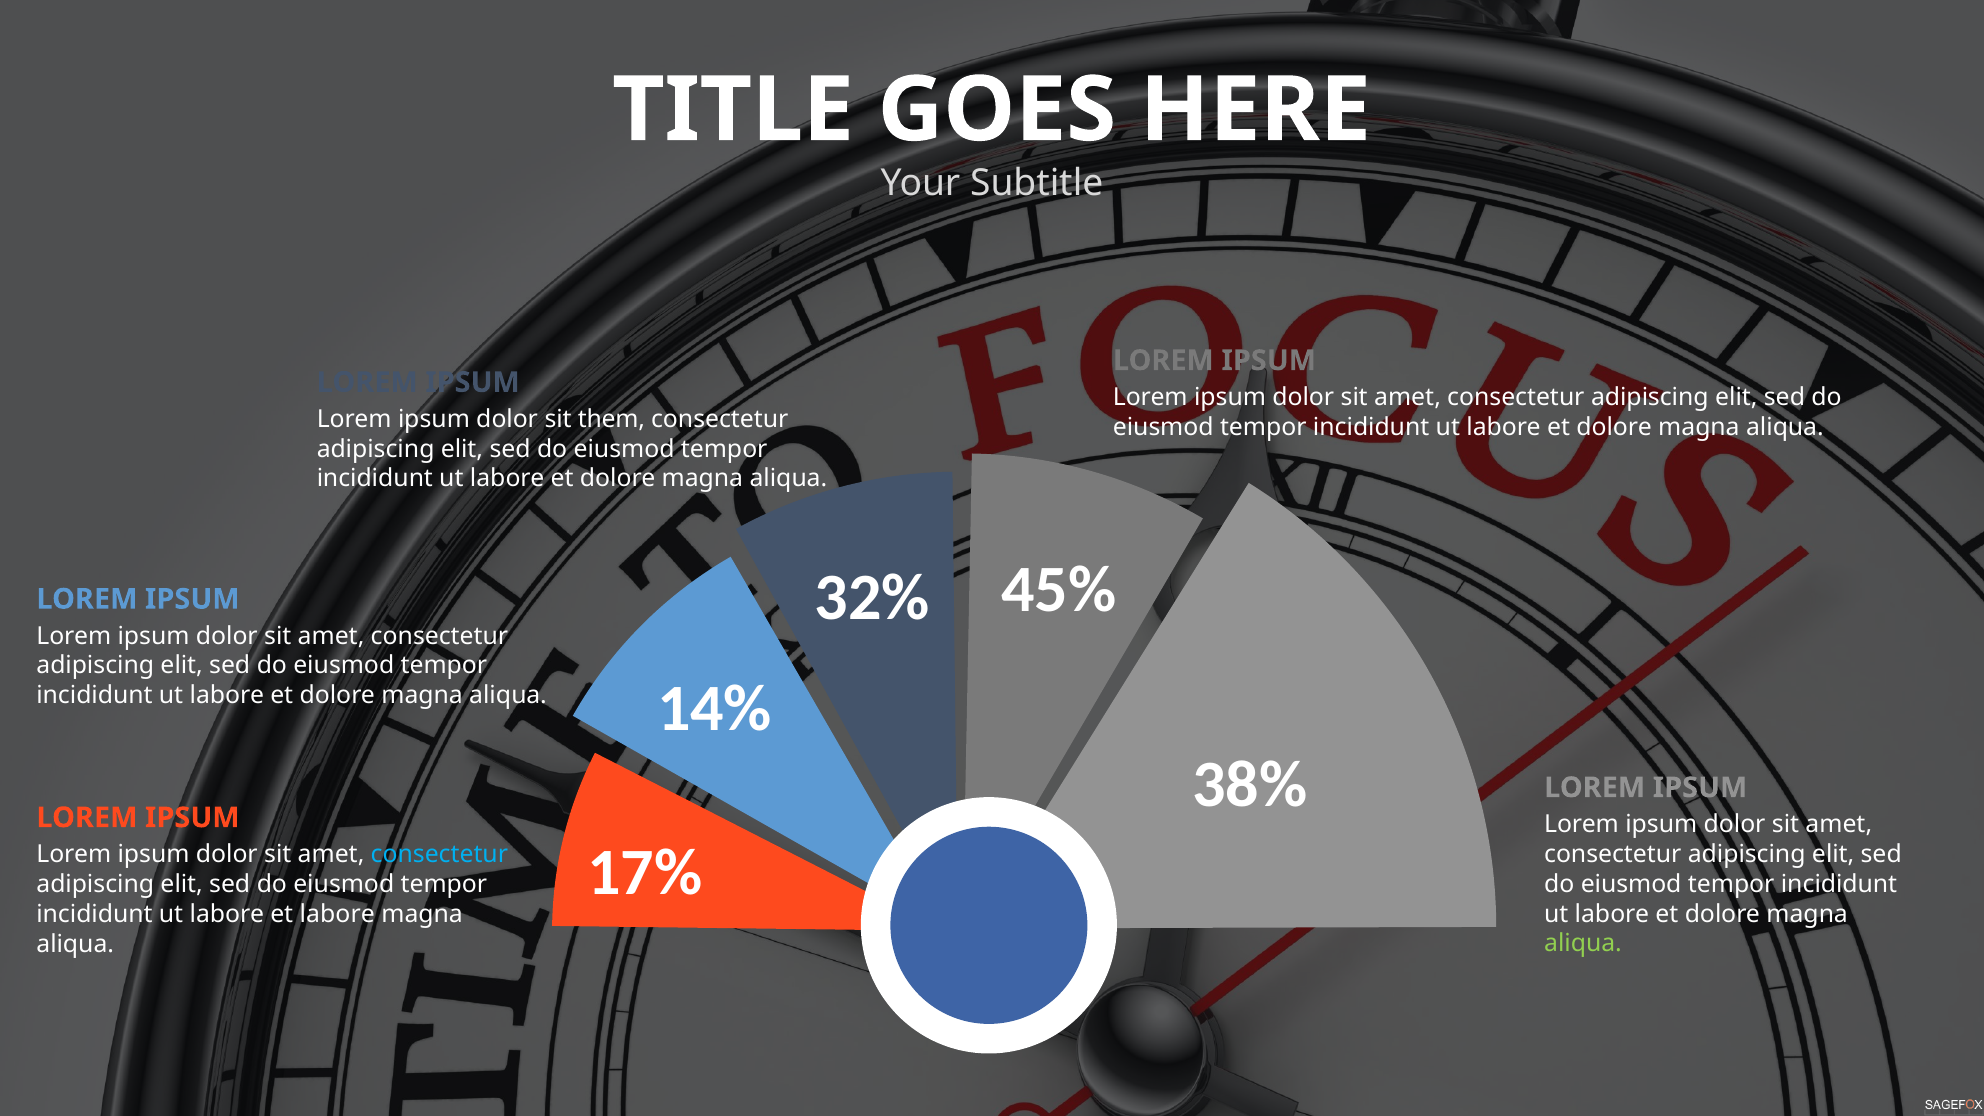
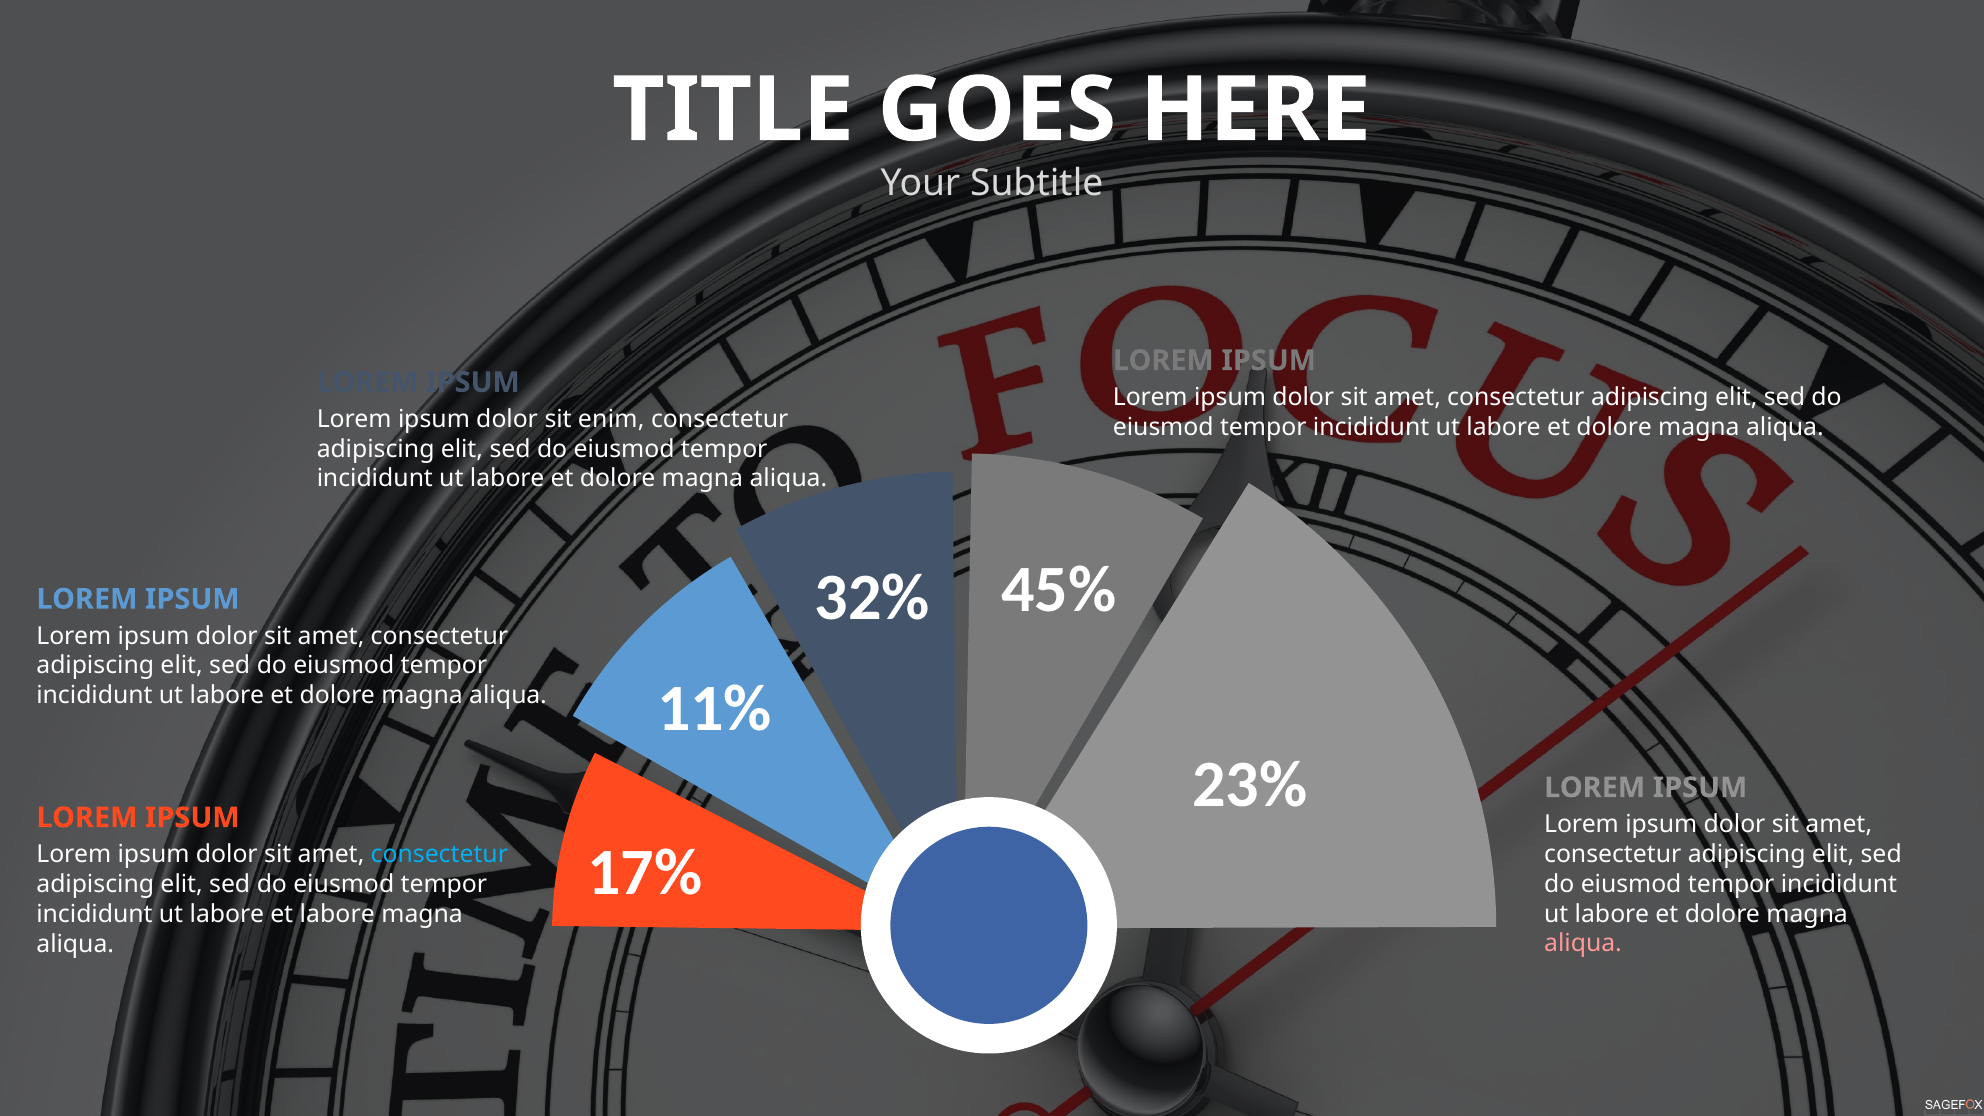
them: them -> enim (611, 419)
14%: 14% -> 11% (715, 709)
38%: 38% -> 23% (1250, 785)
aliqua colour: light green -> pink (1583, 944)
